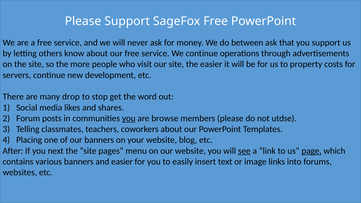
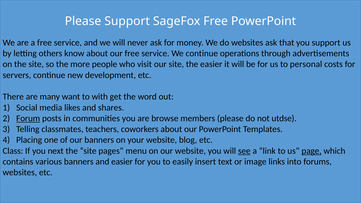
do between: between -> websites (247, 43)
property: property -> personal (306, 64)
drop: drop -> want (71, 97)
stop: stop -> with (100, 97)
Forum underline: none -> present (28, 118)
you underline: present -> none (129, 118)
After: After -> Class (13, 151)
